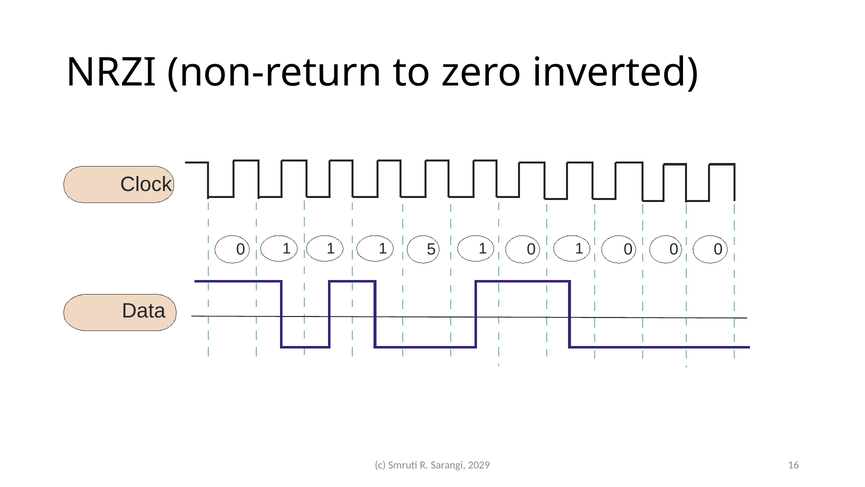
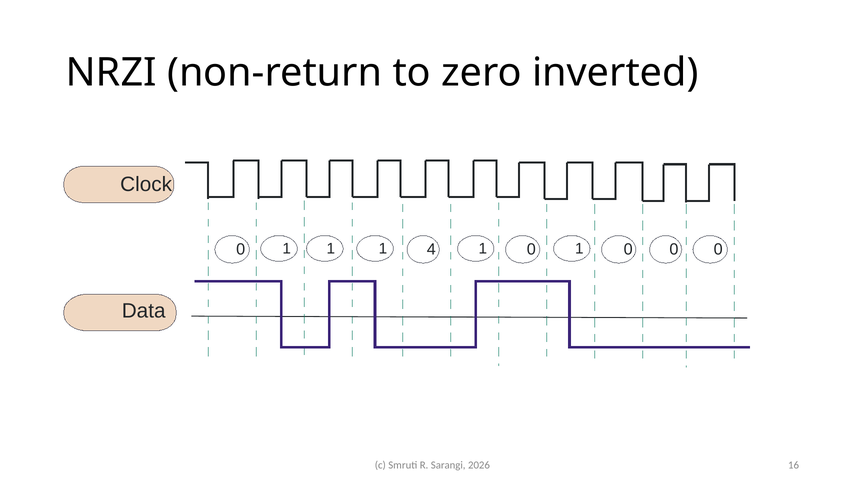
5: 5 -> 4 (431, 249)
2029: 2029 -> 2026 (479, 465)
